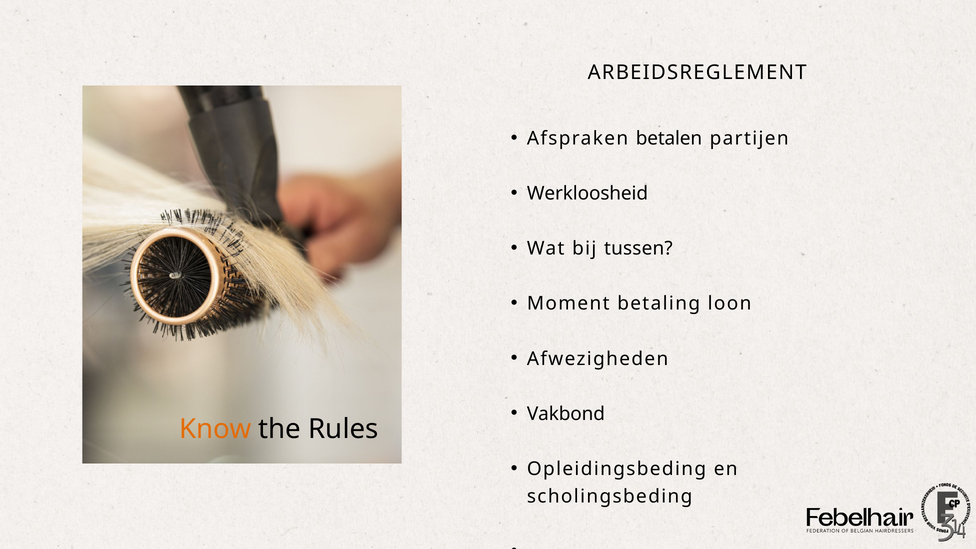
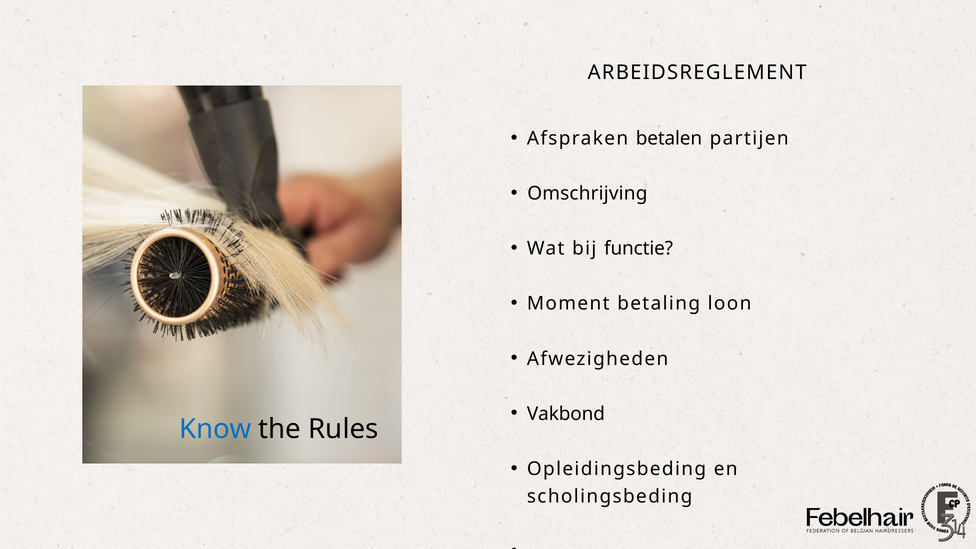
Werkloosheid: Werkloosheid -> Omschrijving (587, 194)
tussen: tussen -> functie (639, 249)
Know colour: orange -> blue (215, 429)
